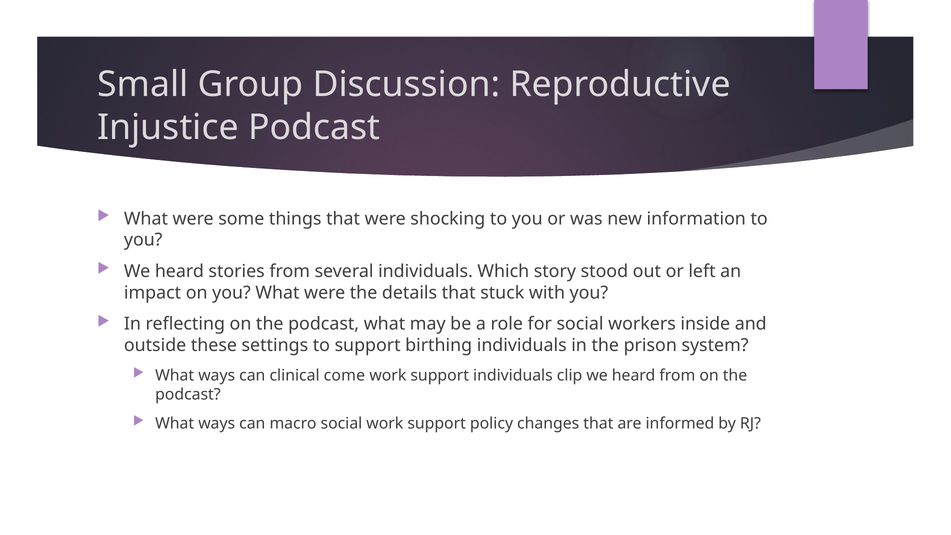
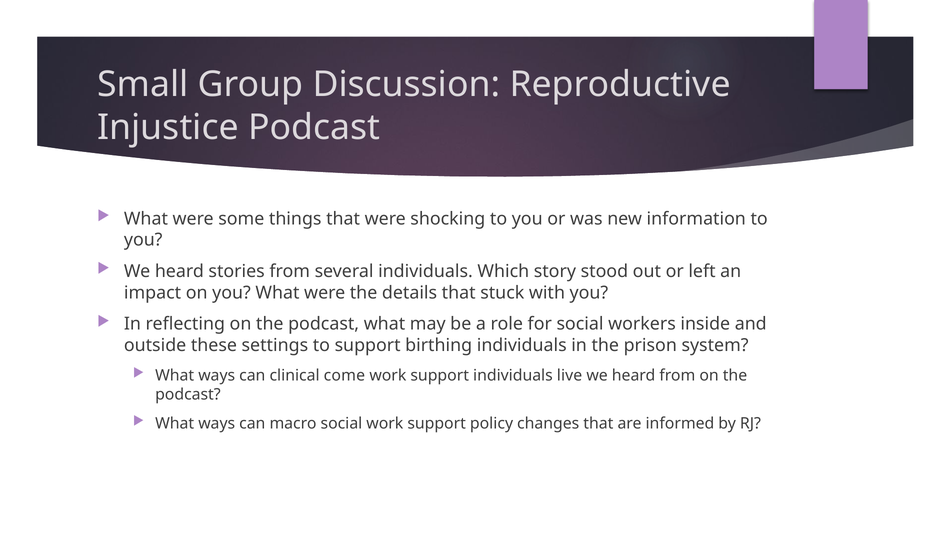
clip: clip -> live (570, 375)
